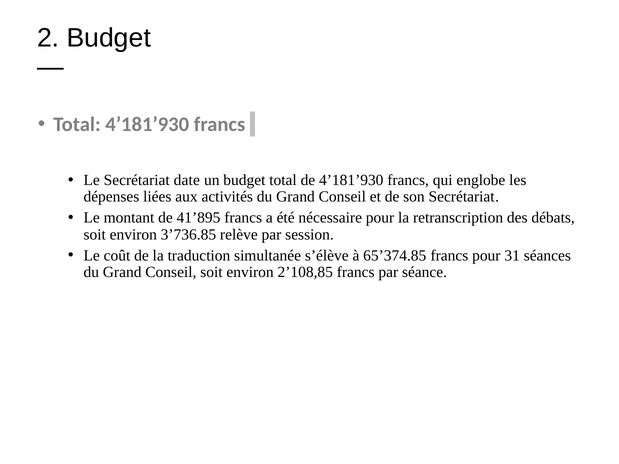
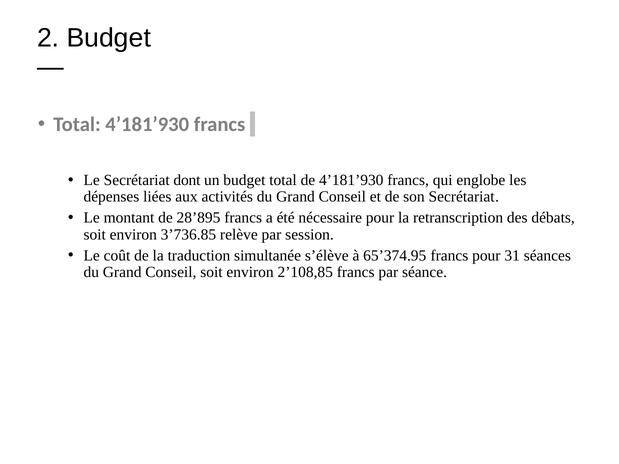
date: date -> dont (187, 180)
41’895: 41’895 -> 28’895 (199, 218)
65’374.85: 65’374.85 -> 65’374.95 (395, 256)
